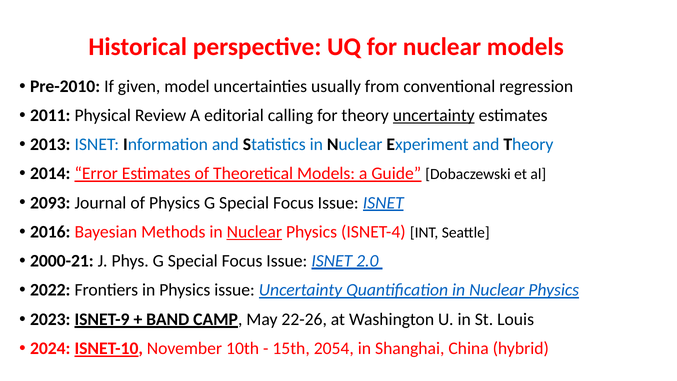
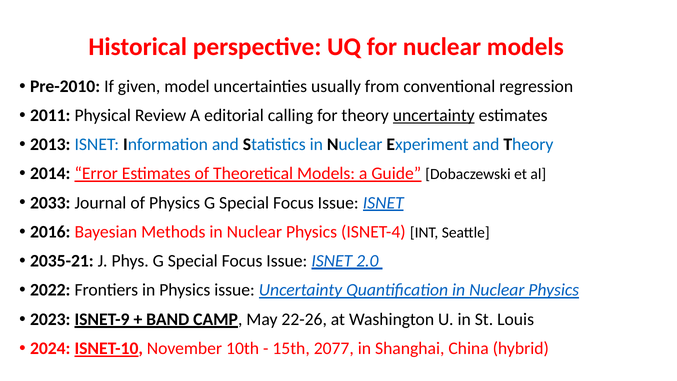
2093: 2093 -> 2033 (50, 203)
Nuclear underline: present -> none (254, 232)
2000-21: 2000-21 -> 2035-21 (62, 261)
2054: 2054 -> 2077 (334, 348)
